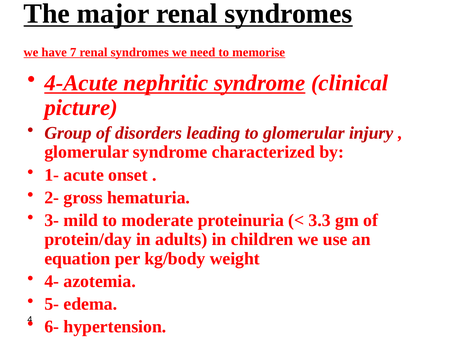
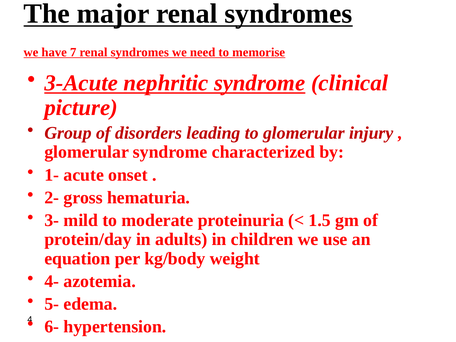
4-Acute: 4-Acute -> 3-Acute (81, 83)
3.3: 3.3 -> 1.5 (320, 220)
